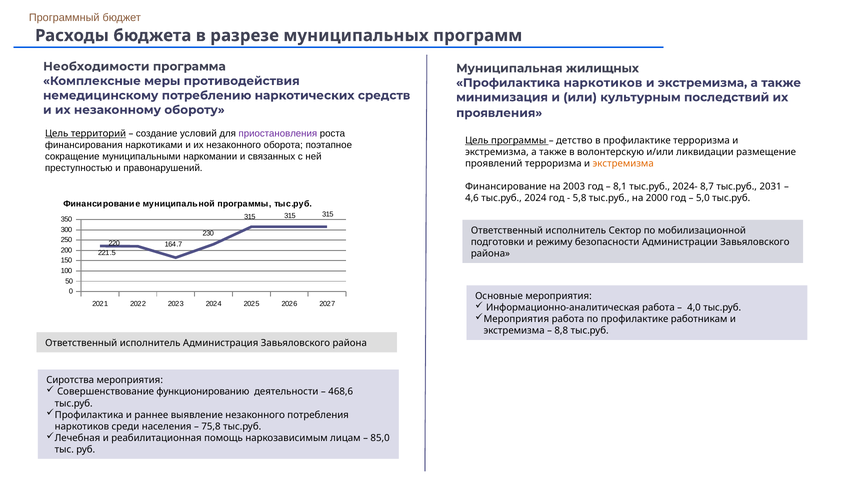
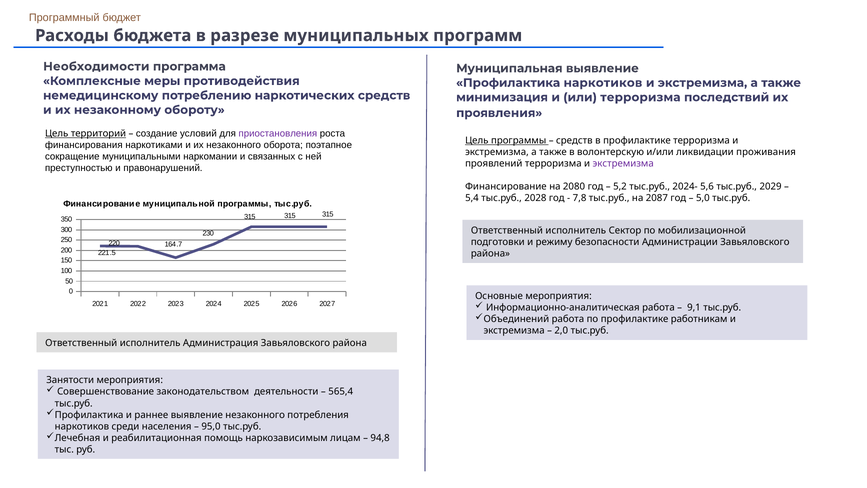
Муниципальная жилищных: жилищных -> выявление (602, 68)
или культурным: культурным -> терроризма (640, 97)
детство: детство -> средств (574, 140)
размещение: размещение -> проживания (766, 152)
экстремизма colour: orange -> purple (623, 163)
2003: 2003 -> 2080 (574, 187)
8,1: 8,1 -> 5,2 (620, 187)
8,7: 8,7 -> 5,6 (707, 187)
2031: 2031 -> 2029 (771, 187)
4,6: 4,6 -> 5,4 (472, 198)
тыс.руб 2024: 2024 -> 2028 (535, 198)
5,8: 5,8 -> 7,8 (580, 198)
2000: 2000 -> 2087 (657, 198)
4,0: 4,0 -> 9,1 (694, 307)
Мероприятия: Мероприятия -> Объединений (516, 319)
8,8: 8,8 -> 2,0 (561, 330)
Сиротства: Сиротства -> Занятости (70, 380)
функционированию: функционированию -> законодательством (203, 392)
468,6: 468,6 -> 565,4 (341, 392)
75,8: 75,8 -> 95,0 (211, 426)
85,0: 85,0 -> 94,8 (380, 438)
